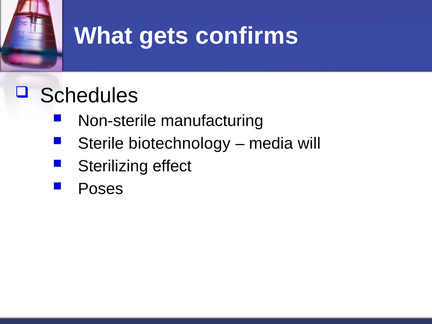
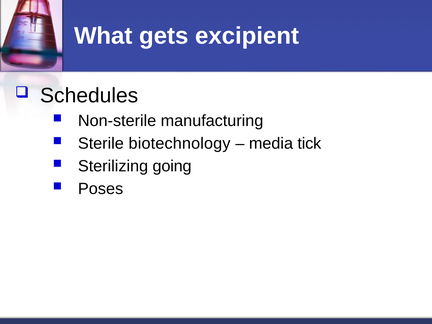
confirms: confirms -> excipient (247, 36)
will: will -> tick (309, 143)
effect: effect -> going (172, 166)
